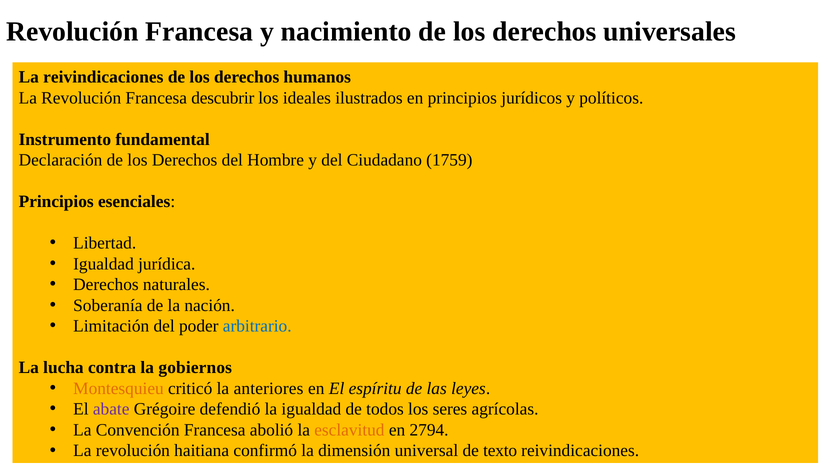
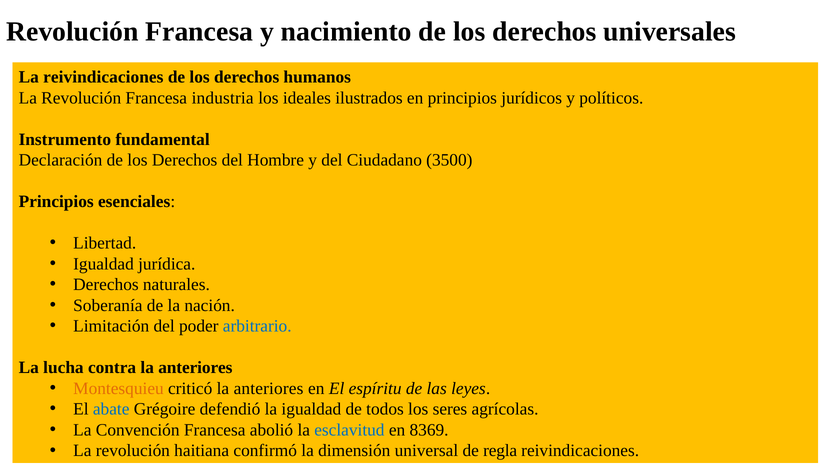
descubrir: descubrir -> industria (223, 98)
1759: 1759 -> 3500 (449, 160)
contra la gobiernos: gobiernos -> anteriores (195, 368)
abate colour: purple -> blue (111, 410)
esclavitud colour: orange -> blue (349, 430)
2794: 2794 -> 8369 (429, 430)
texto: texto -> regla (500, 451)
